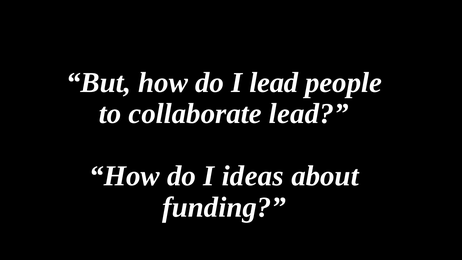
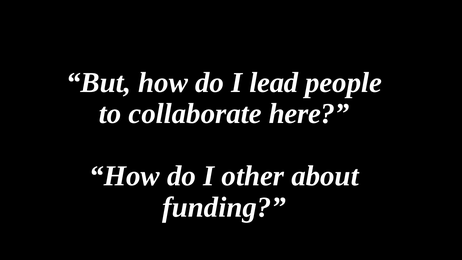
collaborate lead: lead -> here (309, 114)
ideas: ideas -> other (253, 176)
